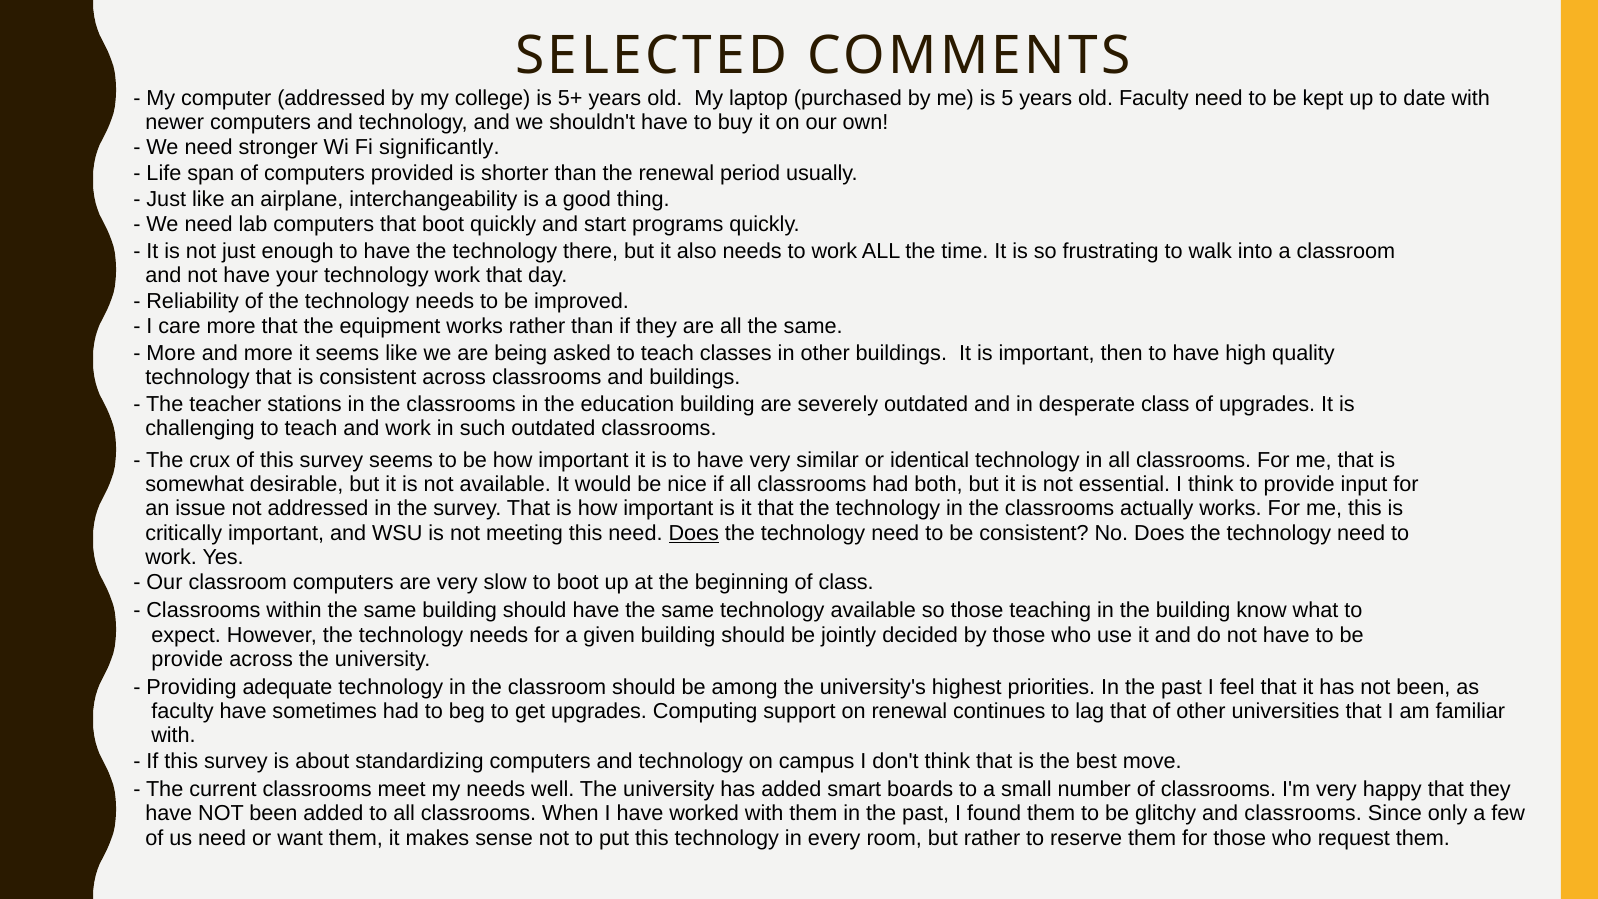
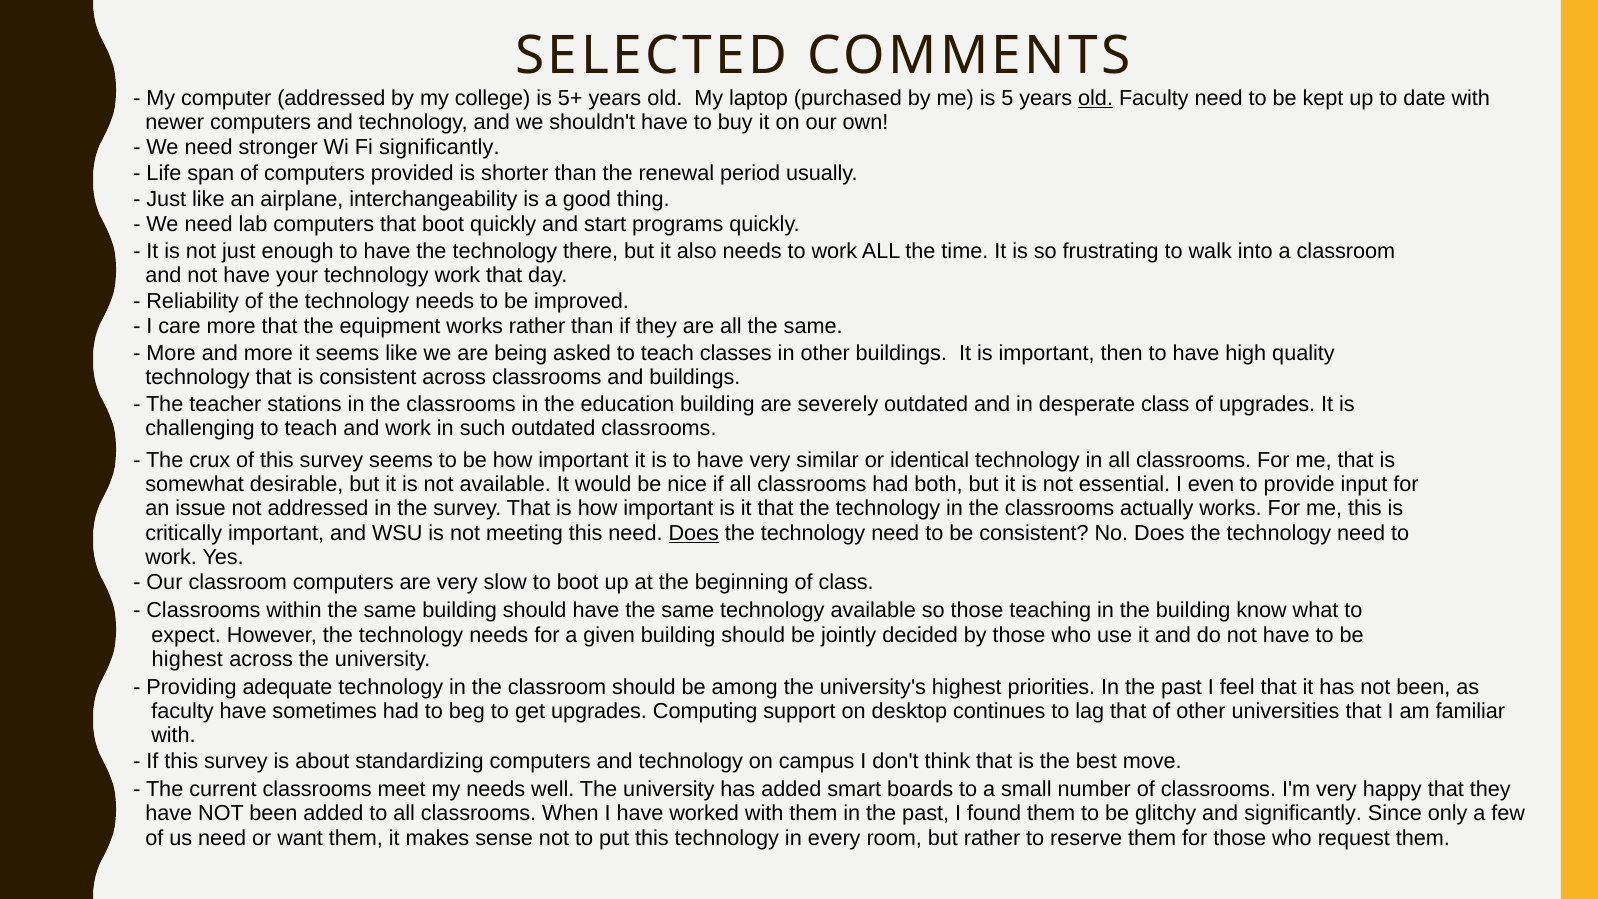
old underline: none -> present (1096, 98)
I think: think -> even (1211, 484)
provide: provide -> highest (187, 659)
on renewal: renewal -> desktop (909, 711)
and classrooms: classrooms -> significantly (1303, 814)
